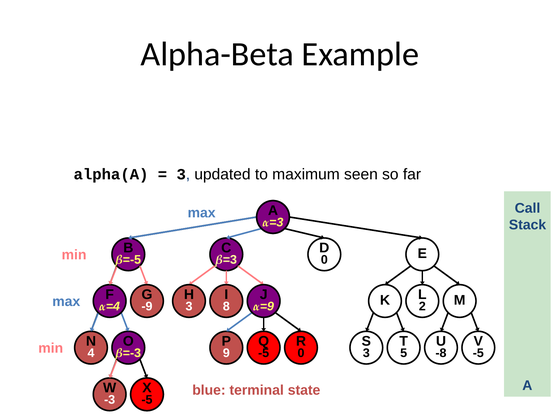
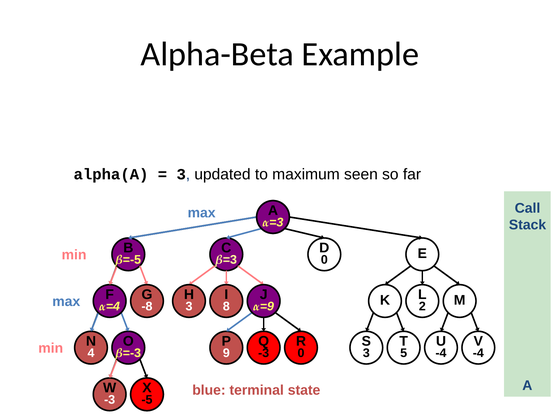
-9: -9 -> -8 (147, 307)
-5: -5 -> -3 (264, 353)
-8: -8 -> -4 (441, 353)
-5: -5 -> -4 (478, 353)
